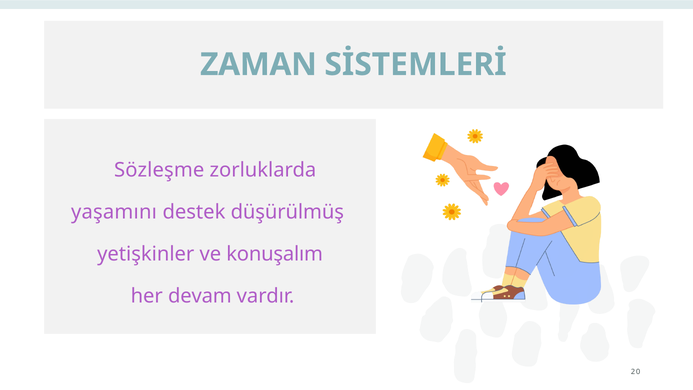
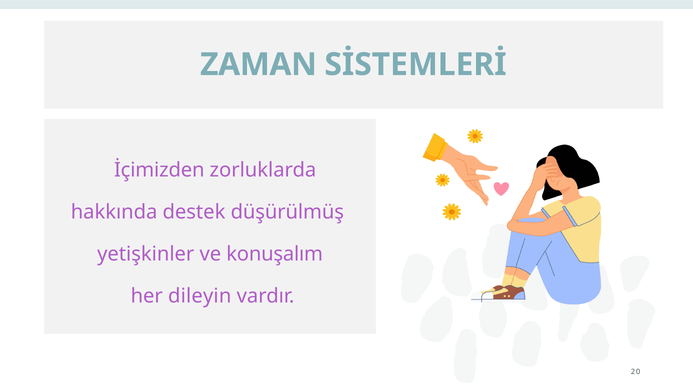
Sözleşme: Sözleşme -> İçimizden (159, 170)
yaşamını: yaşamını -> hakkında (114, 212)
devam: devam -> dileyin (200, 296)
